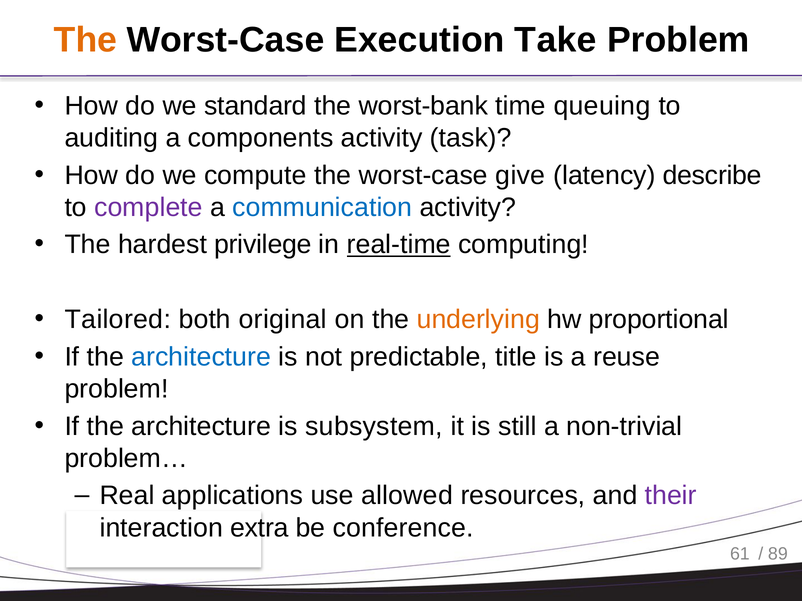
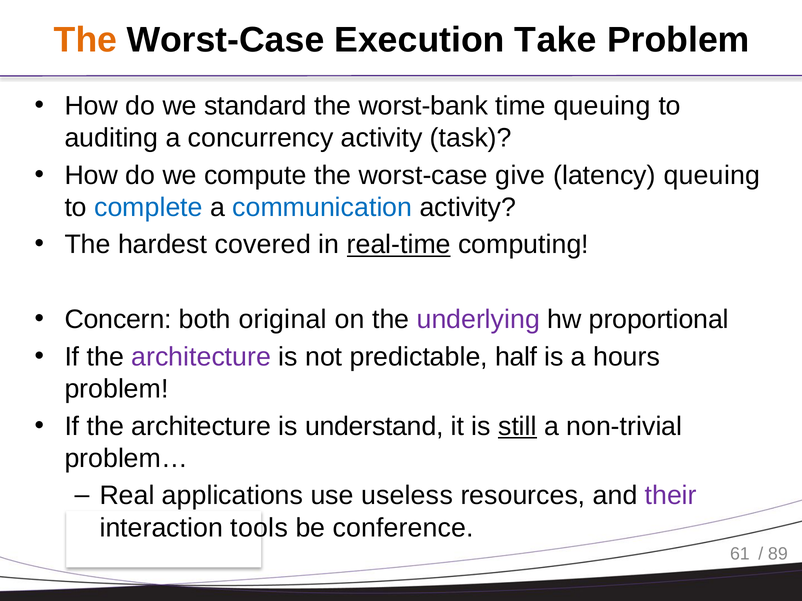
components: components -> concurrency (261, 138)
latency describe: describe -> queuing (712, 175)
complete colour: purple -> blue (148, 207)
privilege: privilege -> covered (263, 245)
Tailored: Tailored -> Concern (118, 320)
underlying colour: orange -> purple (478, 320)
architecture colour: blue -> purple (201, 357)
title: title -> half (516, 357)
reuse: reuse -> hours (627, 357)
subsystem: subsystem -> understand (374, 427)
still underline: none -> present (517, 427)
allowed: allowed -> useless (407, 496)
extra: extra -> tools (259, 528)
